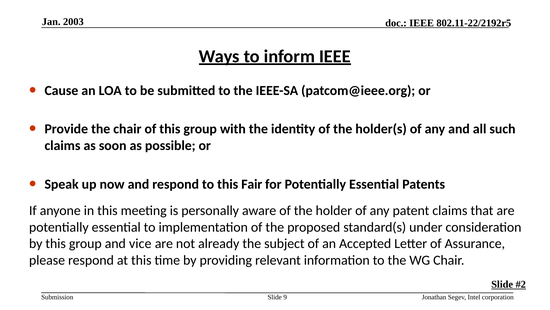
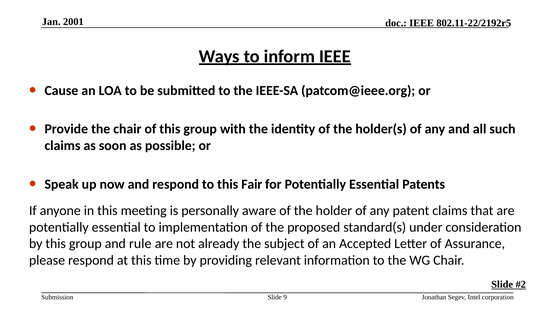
2003: 2003 -> 2001 (73, 22)
vice: vice -> rule (140, 243)
